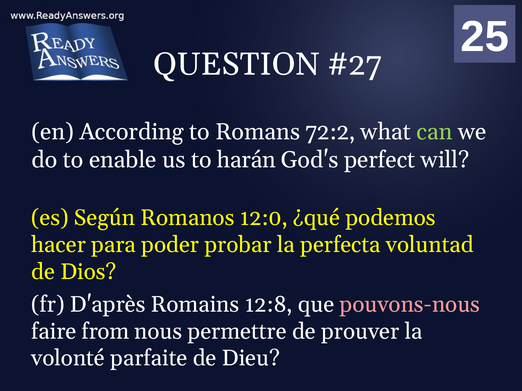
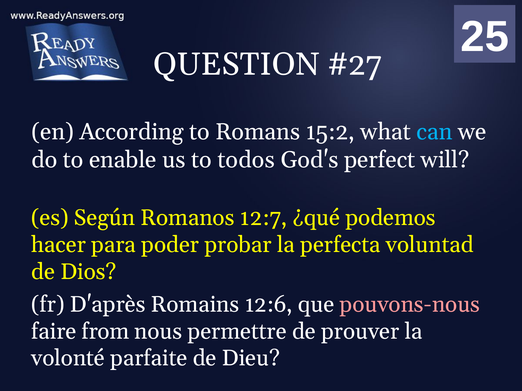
72:2: 72:2 -> 15:2 (330, 132)
can colour: light green -> light blue (435, 132)
harán: harán -> todos (246, 160)
12:0: 12:0 -> 12:7 (264, 218)
12:8: 12:8 -> 12:6 (269, 305)
